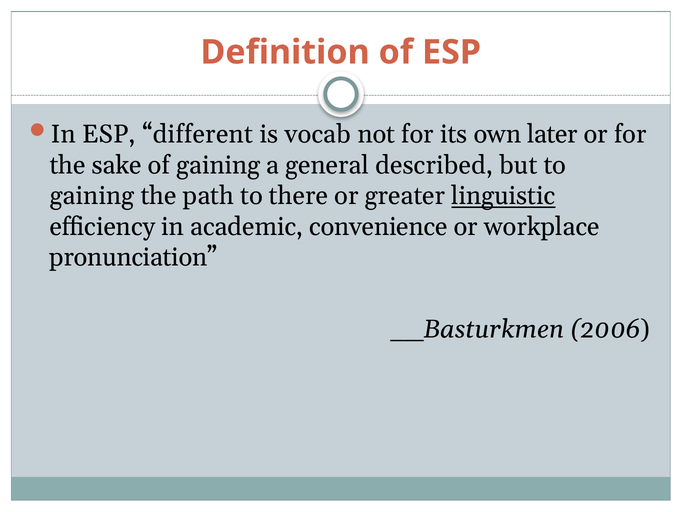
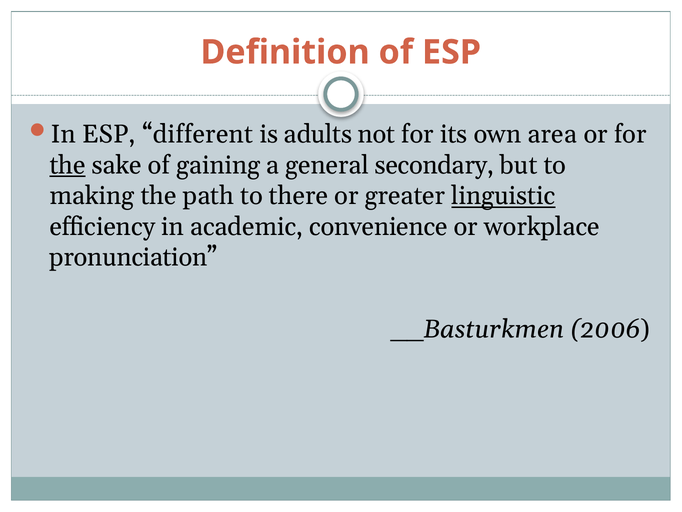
vocab: vocab -> adults (318, 134)
later: later -> area (552, 134)
the underline: none -> present (68, 165)
described: described -> secondary (434, 165)
gaining: gaining -> making (92, 196)
